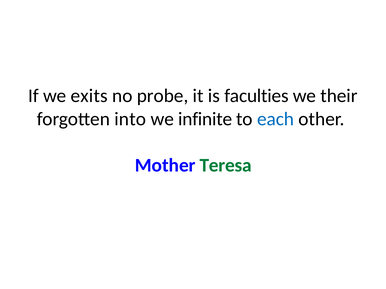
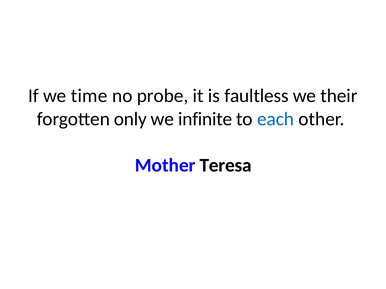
exits: exits -> time (89, 96)
faculties: faculties -> faultless (256, 96)
into: into -> only (130, 119)
Teresa colour: green -> black (226, 165)
